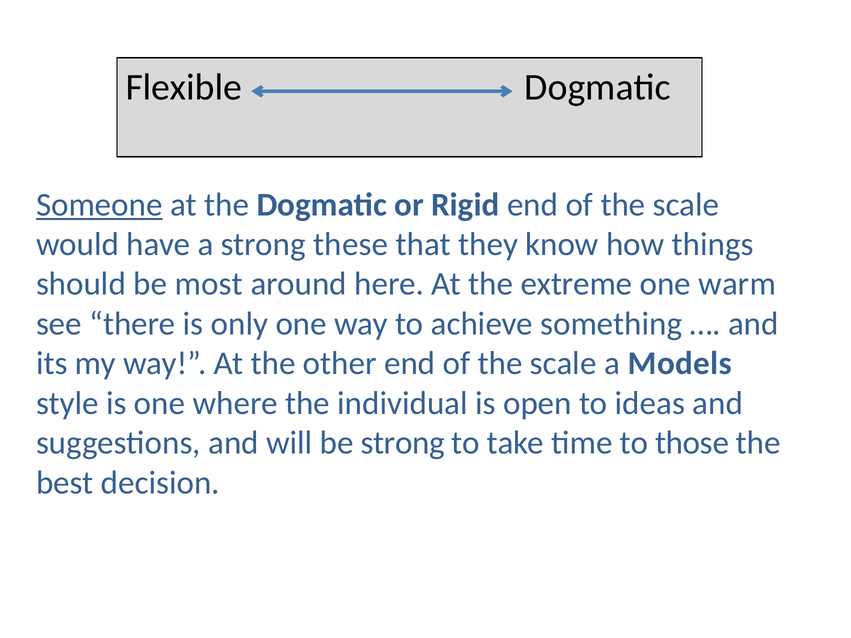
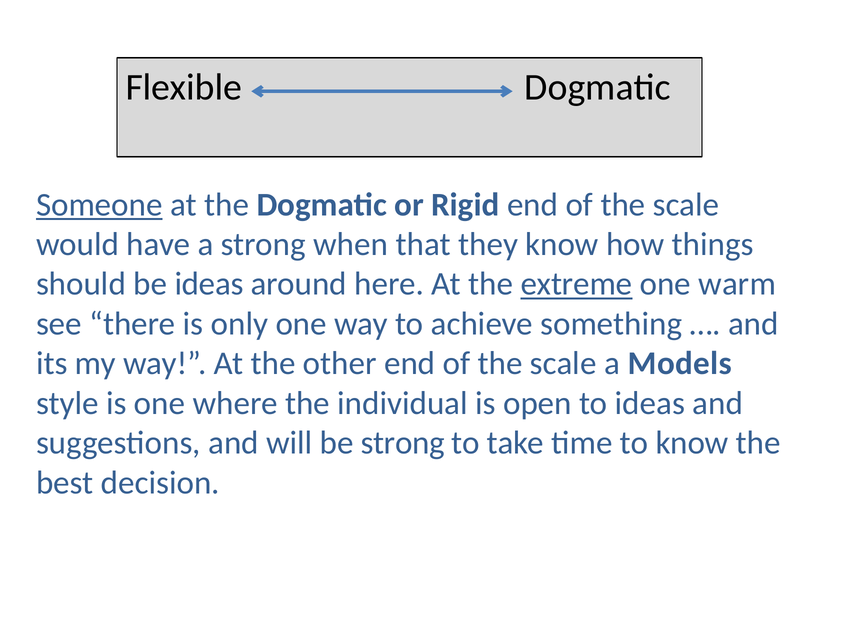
these: these -> when (351, 244)
be most: most -> ideas (209, 284)
extreme underline: none -> present (576, 284)
to those: those -> know (692, 443)
